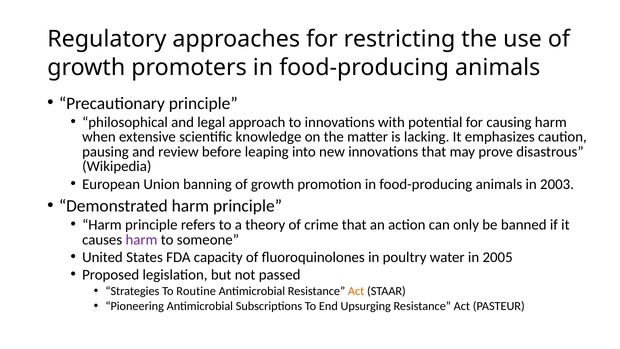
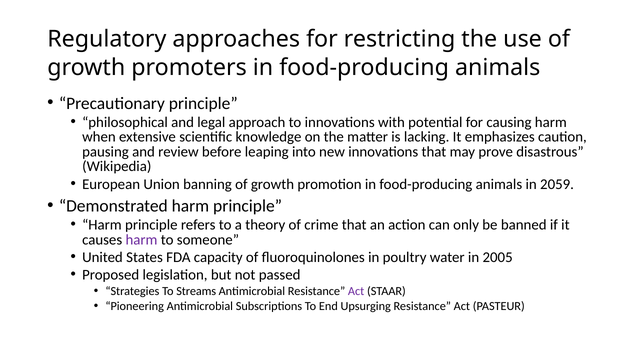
2003: 2003 -> 2059 (557, 184)
Routine: Routine -> Streams (196, 291)
Act colour: orange -> purple (356, 291)
